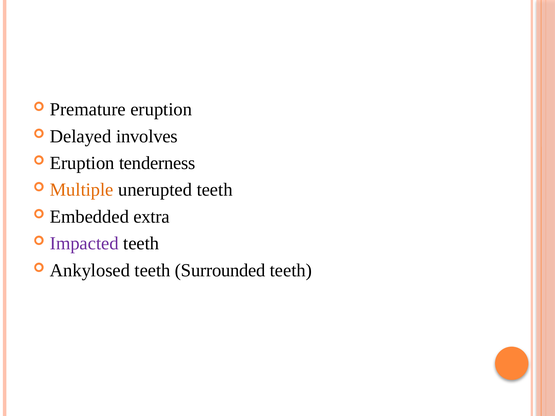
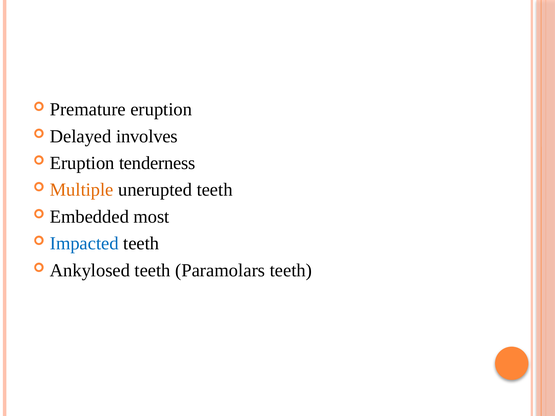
extra: extra -> most (151, 217)
Impacted colour: purple -> blue (84, 244)
Surrounded: Surrounded -> Paramolars (220, 270)
